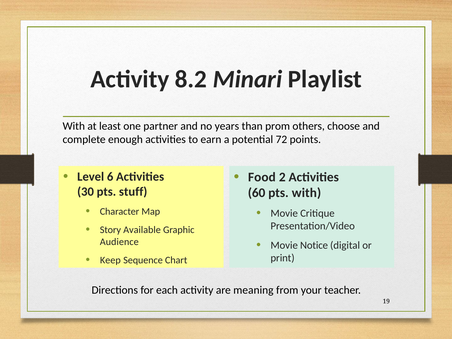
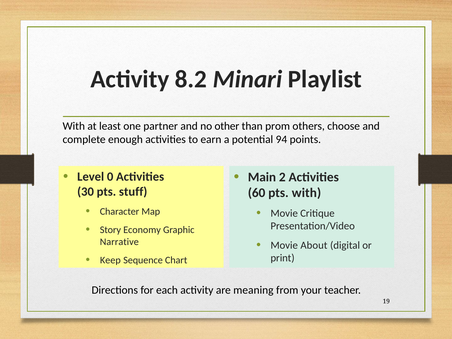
years: years -> other (227, 126)
72: 72 -> 94 (281, 140)
6: 6 -> 0 (110, 177)
Food: Food -> Main (262, 177)
Available: Available -> Economy (142, 230)
Audience: Audience -> Narrative (119, 242)
Notice: Notice -> About (314, 245)
